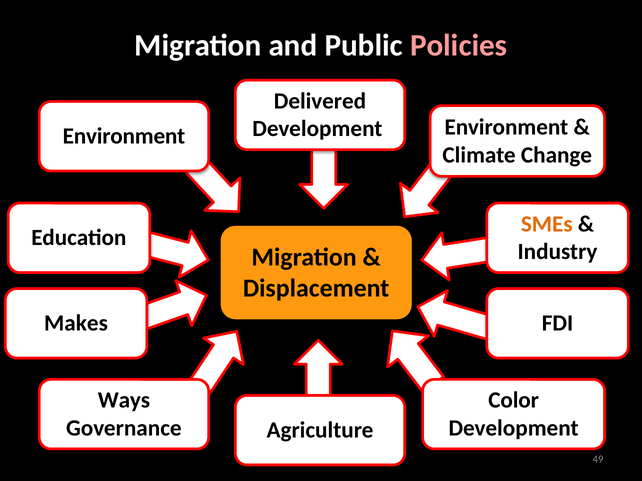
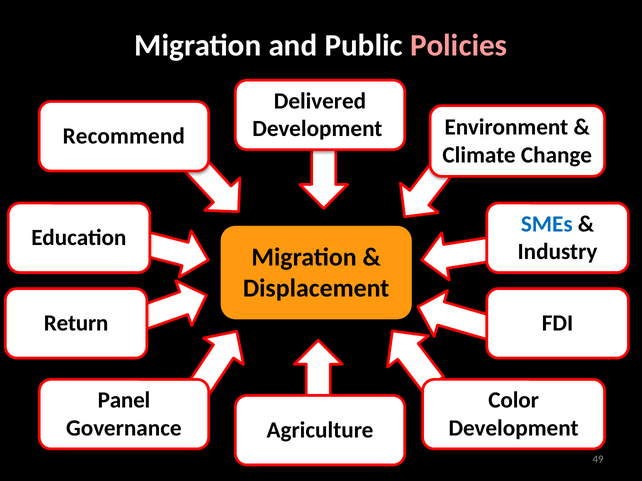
Environment: Environment -> Recommend (124, 136)
SMEs colour: orange -> blue (547, 224)
Makes: Makes -> Return (76, 324)
Ways: Ways -> Panel (124, 401)
